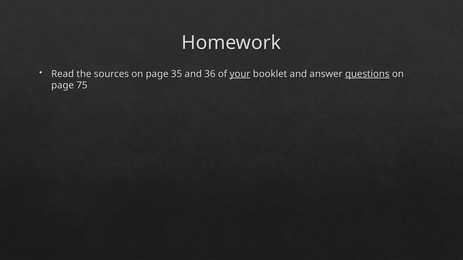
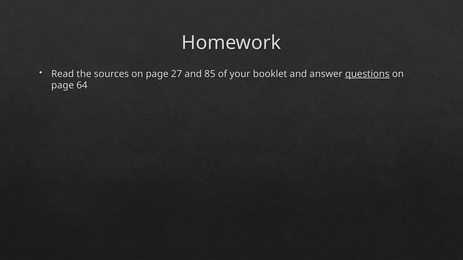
35: 35 -> 27 (177, 74)
36: 36 -> 85 (210, 74)
your underline: present -> none (240, 74)
75: 75 -> 64 (82, 86)
